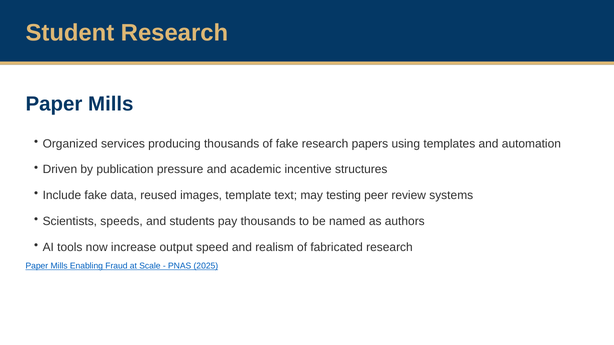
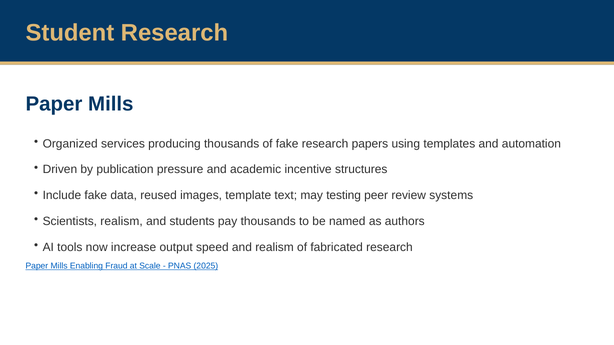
Scientists speeds: speeds -> realism (122, 222)
